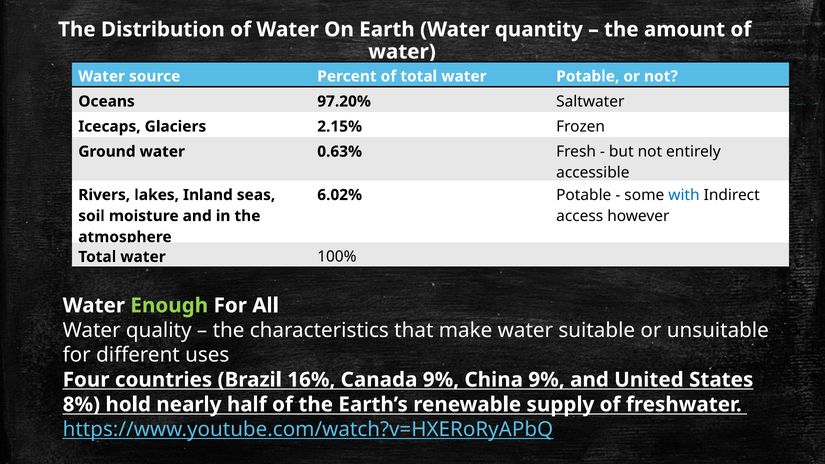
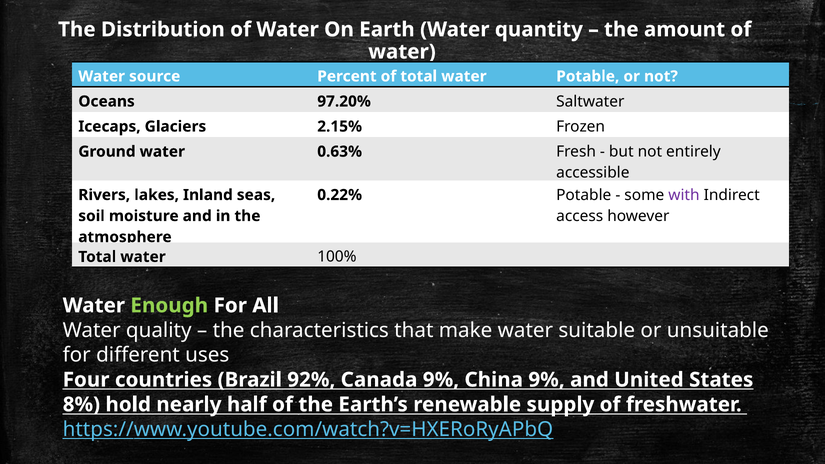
6.02%: 6.02% -> 0.22% (340, 195)
with colour: blue -> purple (684, 195)
16%: 16% -> 92% (311, 380)
